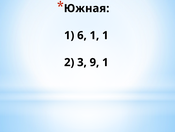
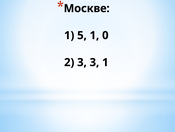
Южная: Южная -> Москве (87, 8)
6: 6 -> 5 (82, 35)
1 1: 1 -> 0 (105, 35)
3 9: 9 -> 3 (94, 62)
